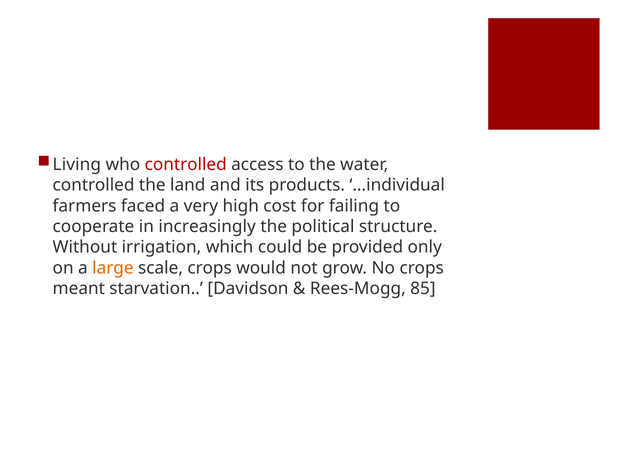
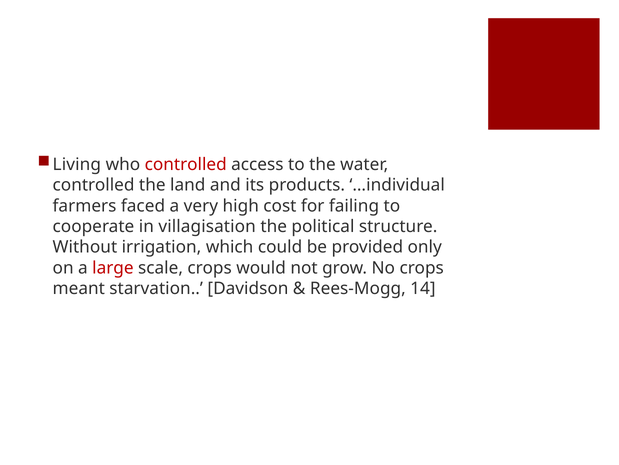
increasingly: increasingly -> villagisation (207, 226)
large colour: orange -> red (113, 267)
85: 85 -> 14 (423, 288)
